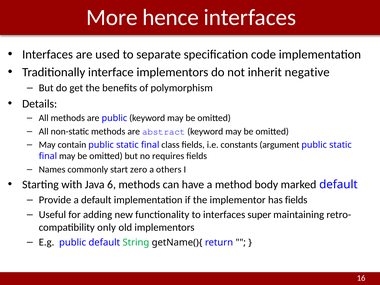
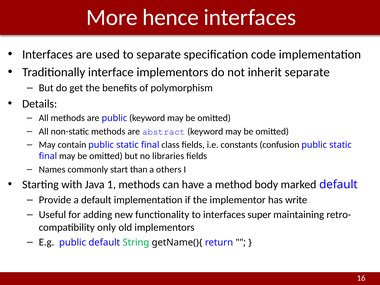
inherit negative: negative -> separate (307, 72)
argument: argument -> confusion (279, 145)
requires: requires -> libraries (168, 156)
zero: zero -> than (139, 169)
6: 6 -> 1 (112, 185)
has fields: fields -> write (296, 200)
